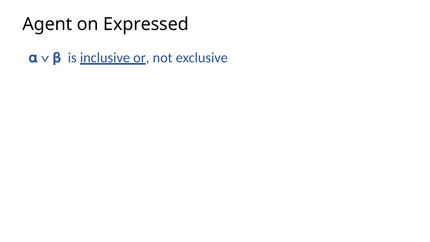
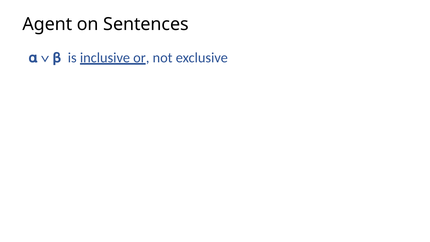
Expressed: Expressed -> Sentences (146, 24)
